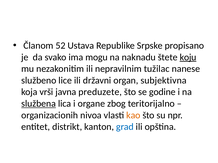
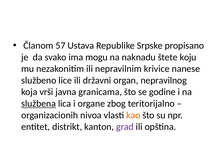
52: 52 -> 57 (61, 46)
koju underline: present -> none (188, 57)
tužilac: tužilac -> krivice (157, 69)
subjektivna: subjektivna -> nepravilnog (164, 81)
preduzete: preduzete -> granicama (100, 92)
grad colour: blue -> purple (125, 127)
